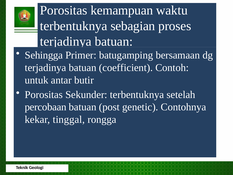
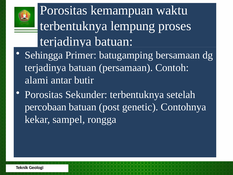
sebagian: sebagian -> lempung (133, 26)
coefficient: coefficient -> persamaan (126, 68)
untuk: untuk -> alami (37, 80)
tinggal: tinggal -> sampel (69, 119)
